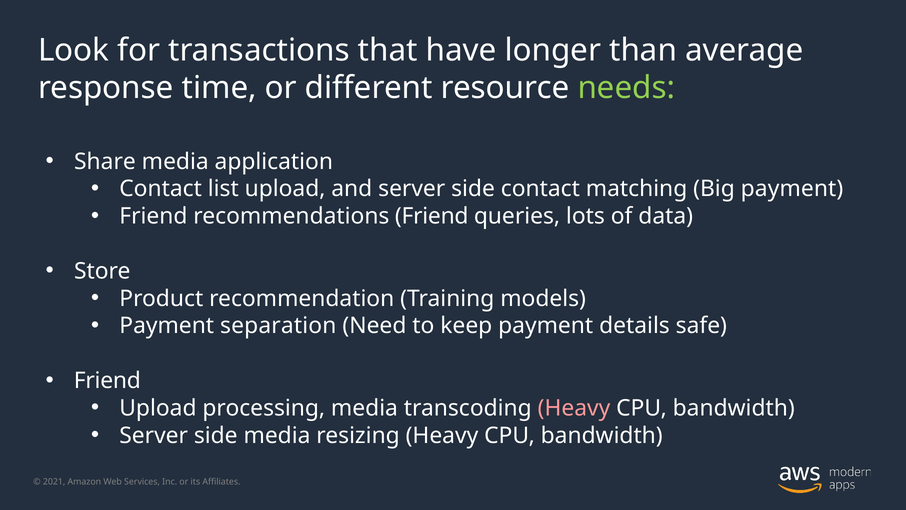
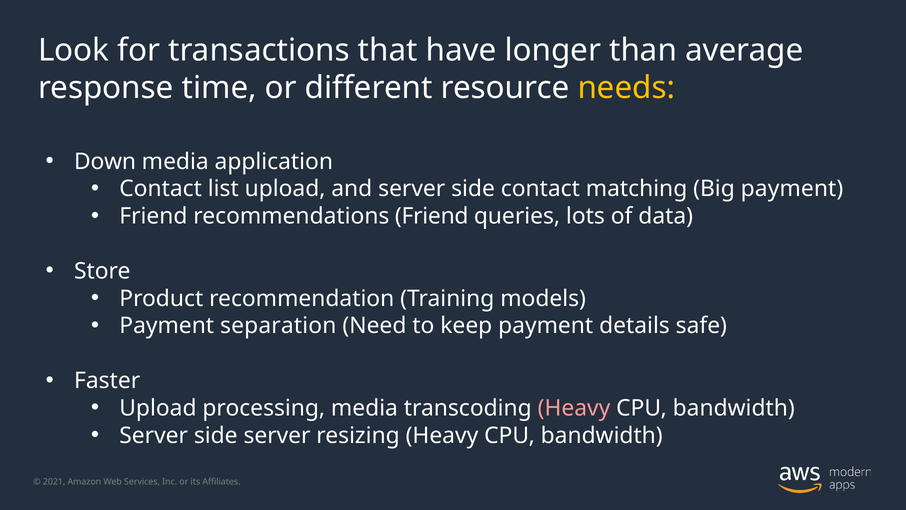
needs colour: light green -> yellow (626, 88)
Share: Share -> Down (105, 161)
Friend: Friend -> Faster (107, 380)
side media: media -> server (277, 435)
